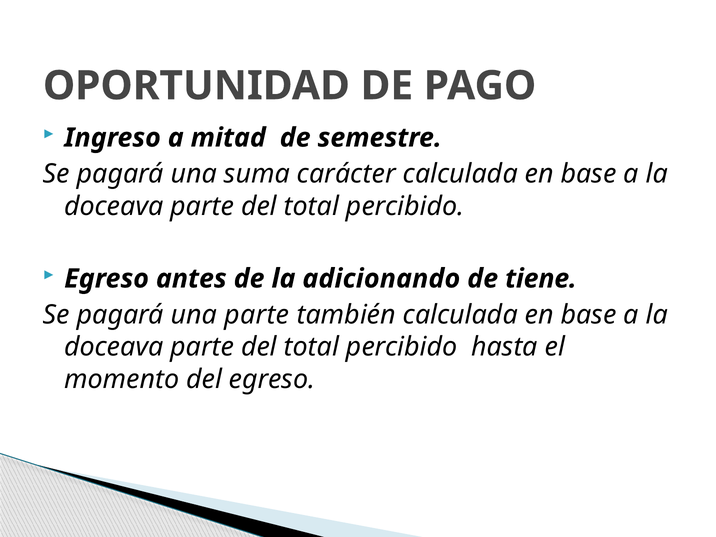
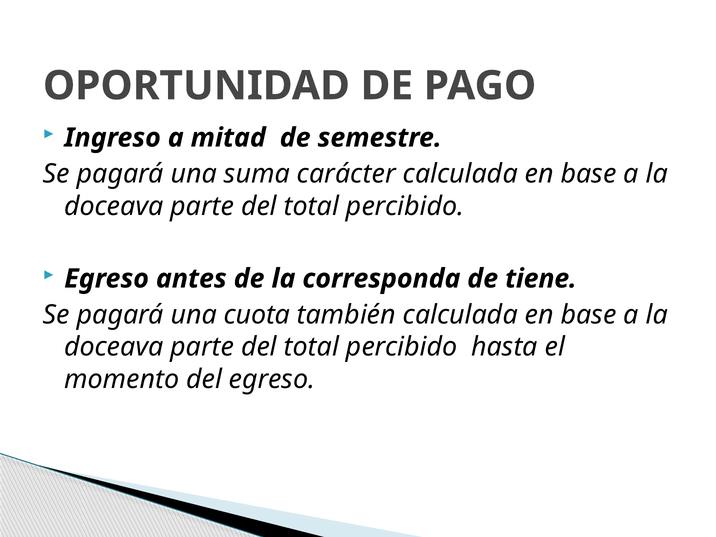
adicionando: adicionando -> corresponda (381, 279)
una parte: parte -> cuota (257, 315)
